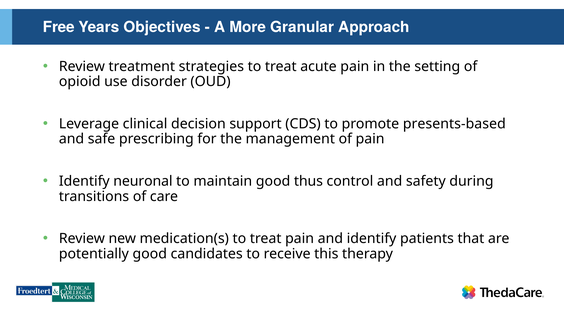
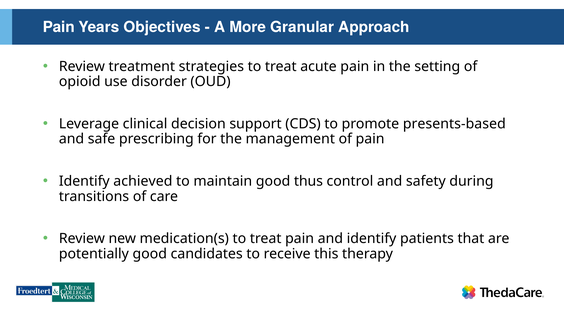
Free: Free -> Pain (59, 27)
neuronal: neuronal -> achieved (143, 181)
